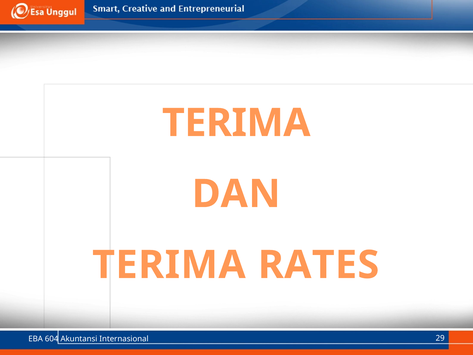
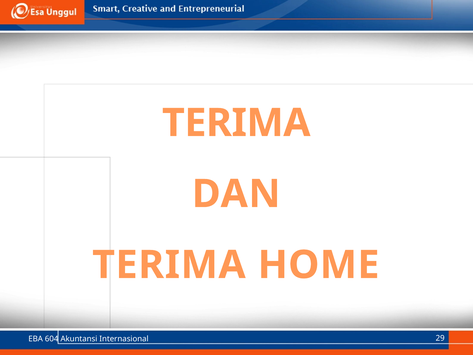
RATES: RATES -> HOME (319, 265)
